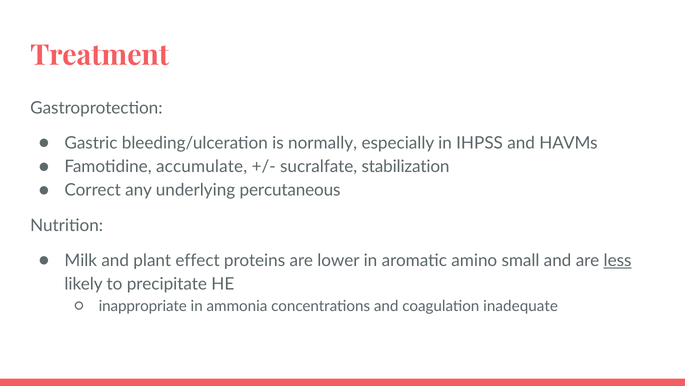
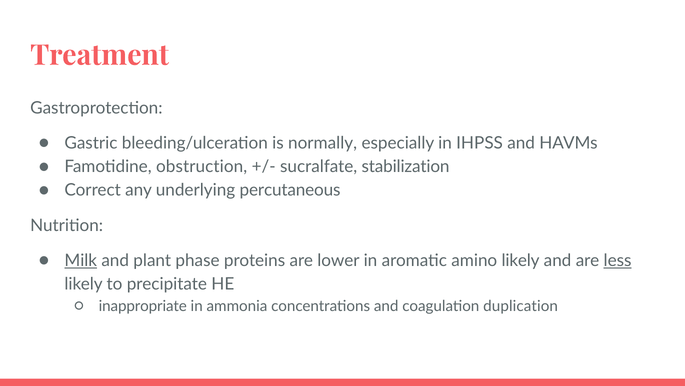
accumulate: accumulate -> obstruction (202, 166)
Milk underline: none -> present (81, 260)
effect: effect -> phase (198, 260)
amino small: small -> likely (521, 260)
inadequate: inadequate -> duplication (521, 306)
